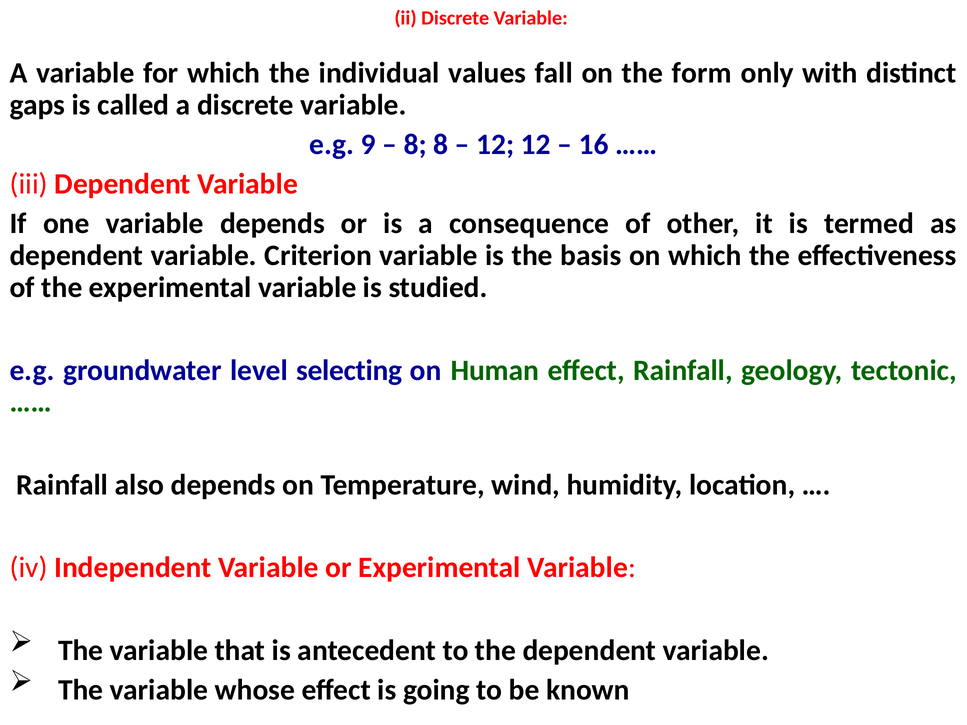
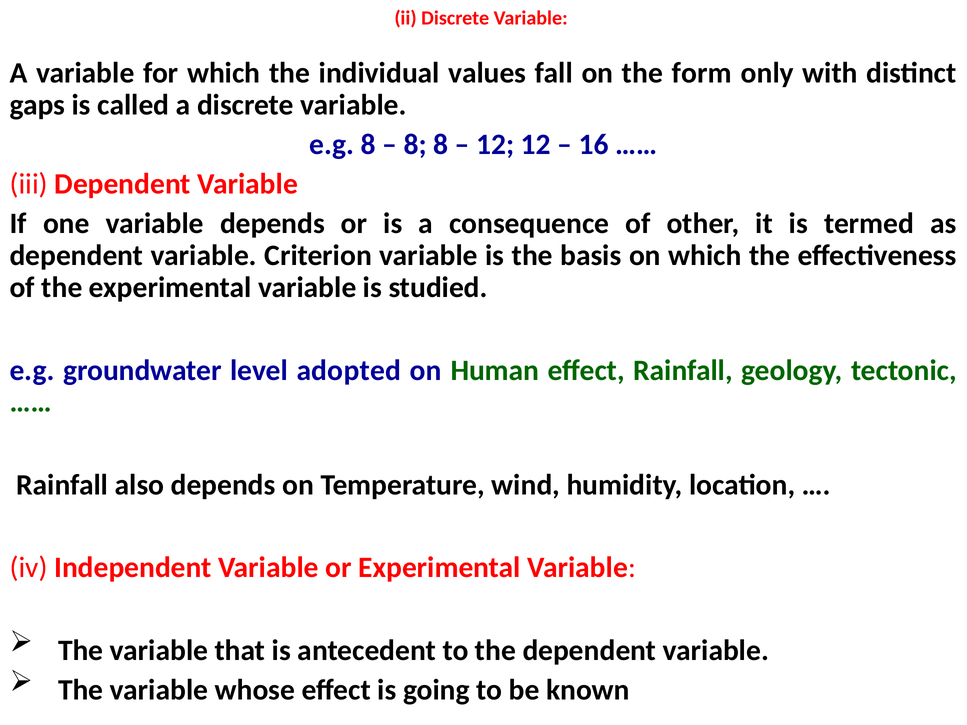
e.g 9: 9 -> 8 (368, 145)
selecting: selecting -> adopted (349, 370)
